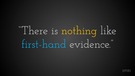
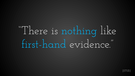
nothing colour: yellow -> light blue (79, 30)
